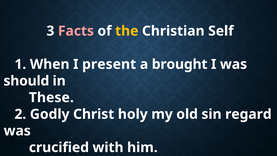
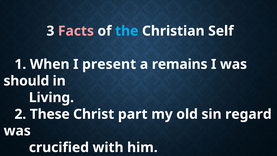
the colour: yellow -> light blue (127, 31)
brought: brought -> remains (180, 64)
These: These -> Living (51, 97)
Godly: Godly -> These (50, 114)
holy: holy -> part (133, 114)
